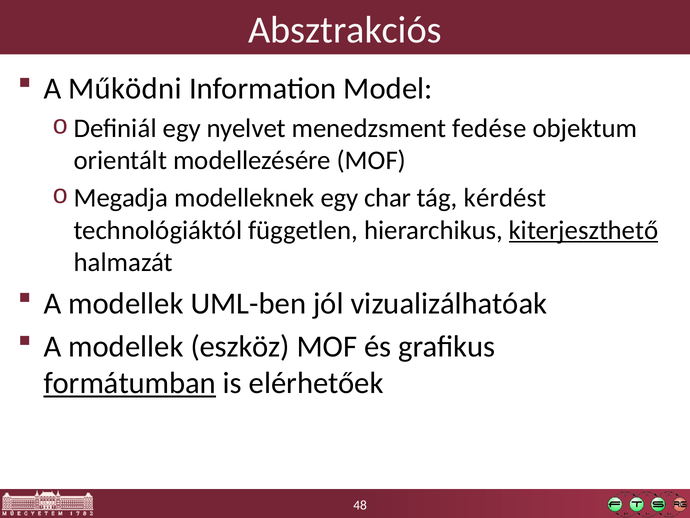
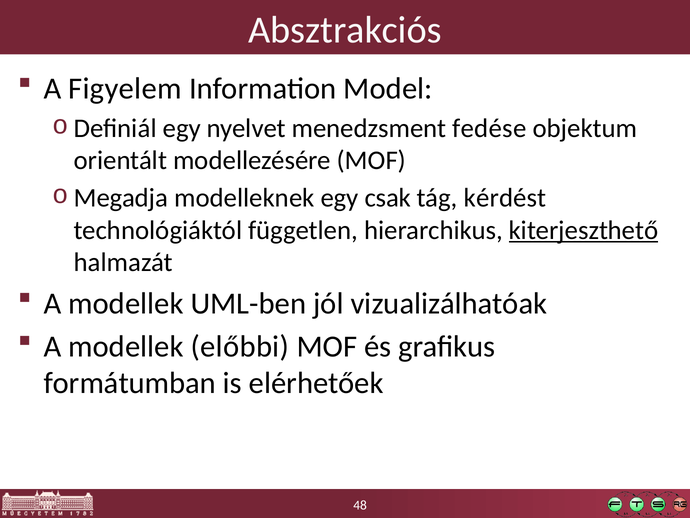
Működni: Működni -> Figyelem (125, 89)
char: char -> csak (388, 198)
eszköz: eszköz -> előbbi (240, 346)
formátumban underline: present -> none (130, 383)
